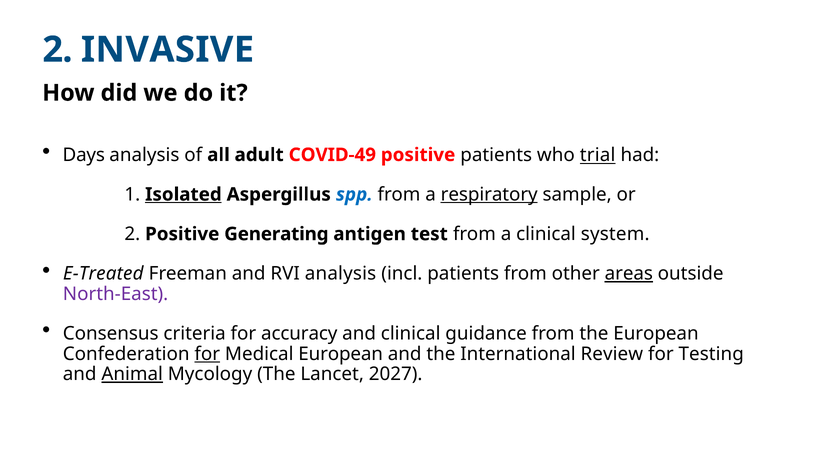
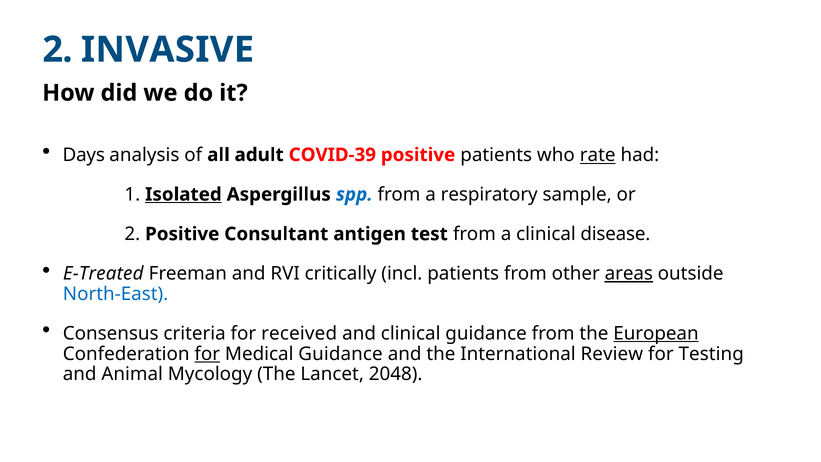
COVID-49: COVID-49 -> COVID-39 (332, 155)
trial: trial -> rate (598, 155)
respiratory underline: present -> none (489, 194)
Generating: Generating -> Consultant (276, 234)
system: system -> disease (615, 234)
RVI analysis: analysis -> critically (341, 273)
North-East colour: purple -> blue (116, 294)
accuracy: accuracy -> received (299, 333)
European underline: none -> present (656, 333)
Medical European: European -> Guidance (341, 354)
Animal underline: present -> none (132, 374)
2027: 2027 -> 2048 (396, 374)
